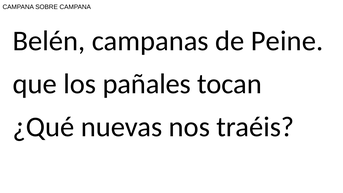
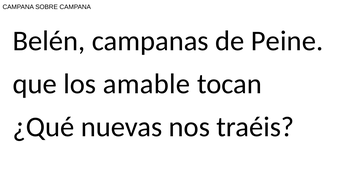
pañales: pañales -> amable (146, 84)
